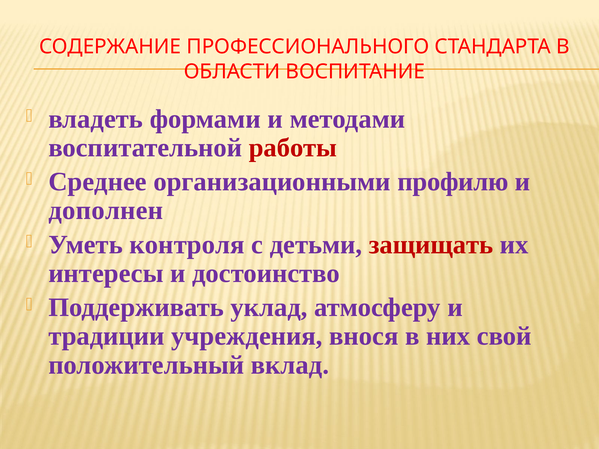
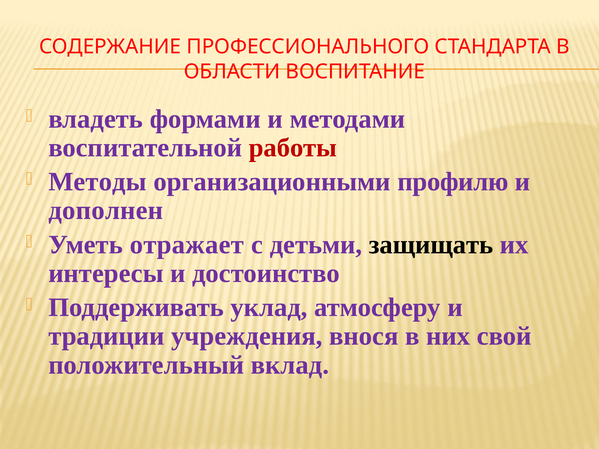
Среднее: Среднее -> Методы (97, 182)
контроля: контроля -> отражает (187, 245)
защищать colour: red -> black (431, 245)
